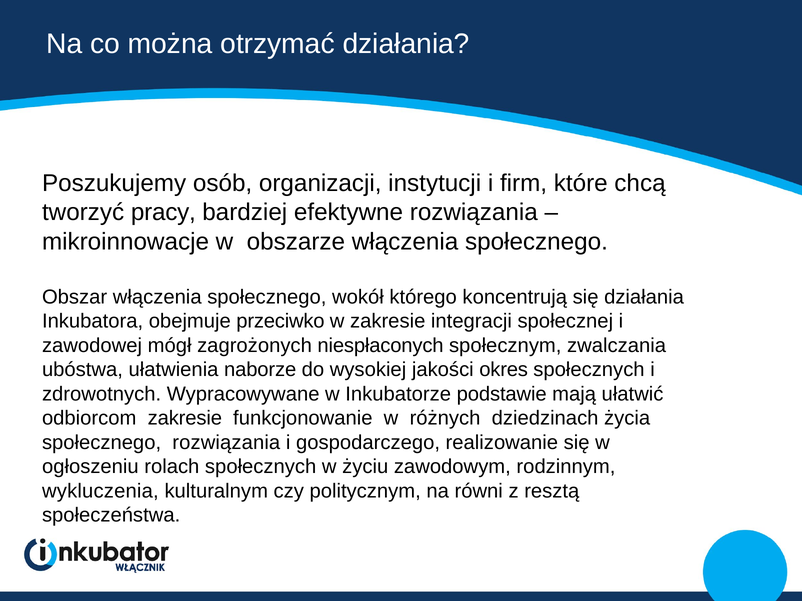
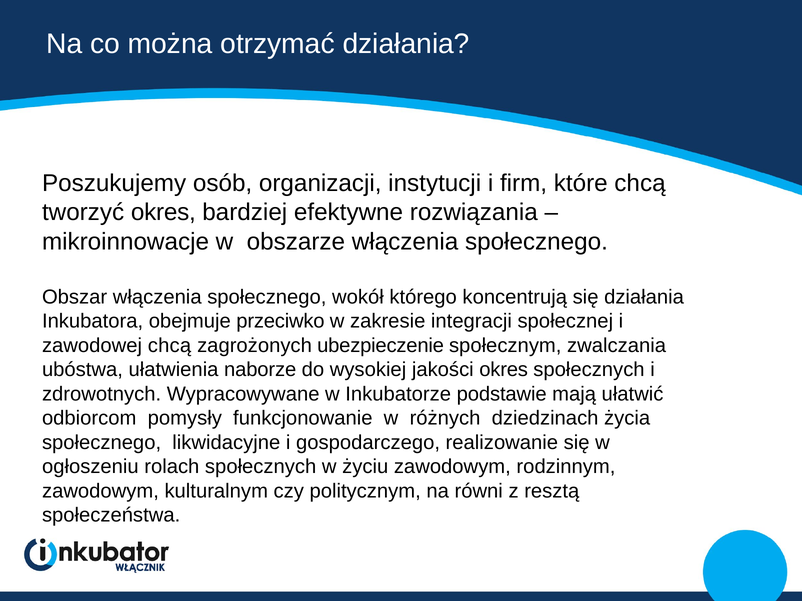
tworzyć pracy: pracy -> okres (163, 213)
zawodowej mógł: mógł -> chcą (169, 346)
niespłaconych: niespłaconych -> ubezpieczenie (381, 346)
odbiorcom zakresie: zakresie -> pomysły (185, 418)
społecznego rozwiązania: rozwiązania -> likwidacyjne (226, 443)
wykluczenia: wykluczenia -> zawodowym (100, 491)
